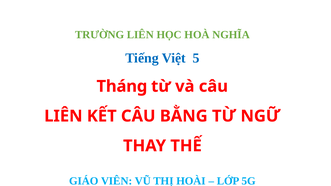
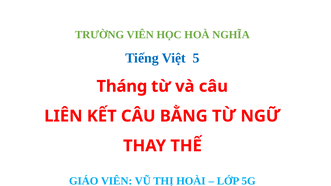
TRƯỜNG LIÊN: LIÊN -> VIÊN (140, 35)
